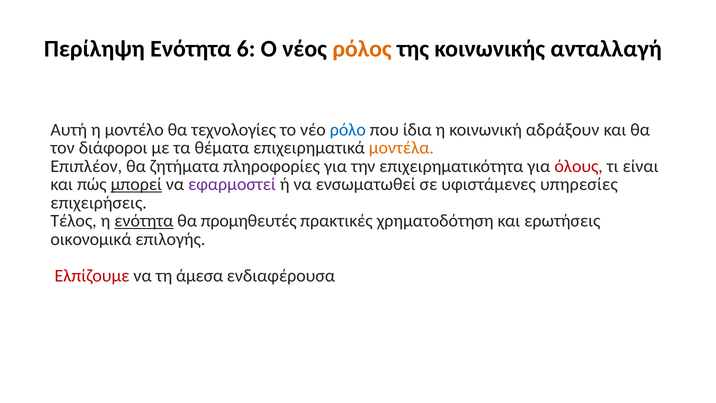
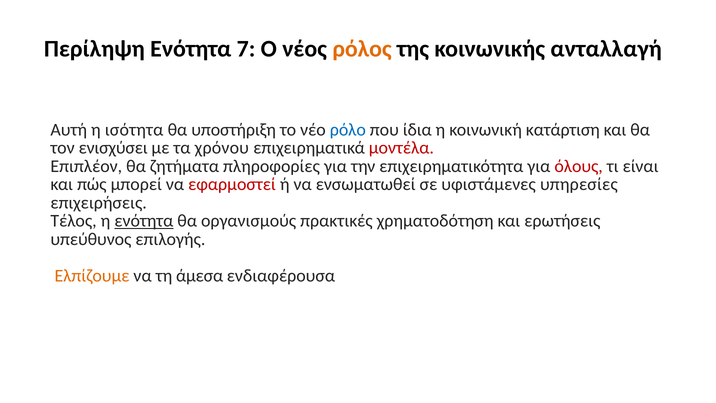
6: 6 -> 7 (246, 49)
μοντέλο: μοντέλο -> ισότητα (134, 130)
τεχνολογίες: τεχνολογίες -> υποστήριξη (234, 130)
αδράξουν: αδράξουν -> κατάρτιση (563, 130)
διάφοροι: διάφοροι -> ενισχύσει (113, 148)
θέματα: θέματα -> χρόνου (222, 148)
μοντέλα colour: orange -> red (401, 148)
μπορεί underline: present -> none (136, 184)
εφαρμοστεί colour: purple -> red (232, 184)
προμηθευτές: προμηθευτές -> οργανισμούς (249, 221)
οικονομικά: οικονομικά -> υπεύθυνος (91, 239)
Ελπίζουμε colour: red -> orange (92, 276)
